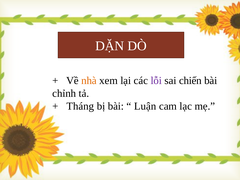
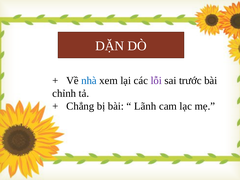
nhà colour: orange -> blue (89, 81)
chiến: chiến -> trước (190, 81)
Tháng: Tháng -> Chẳng (80, 106)
Luận: Luận -> Lãnh (145, 106)
